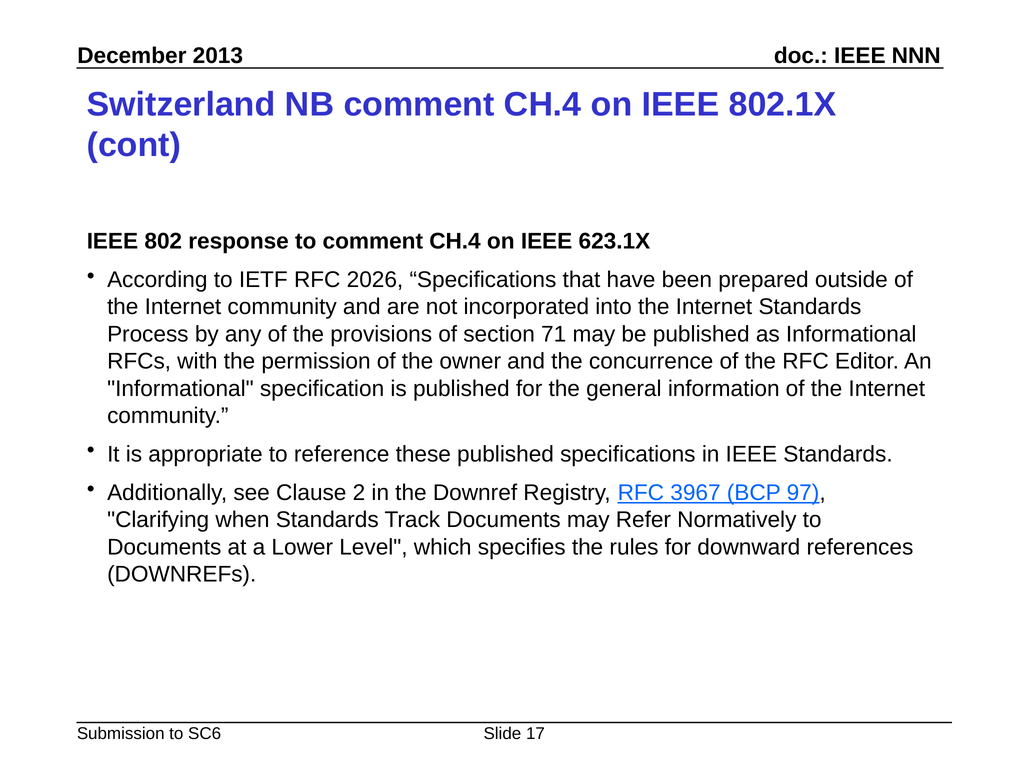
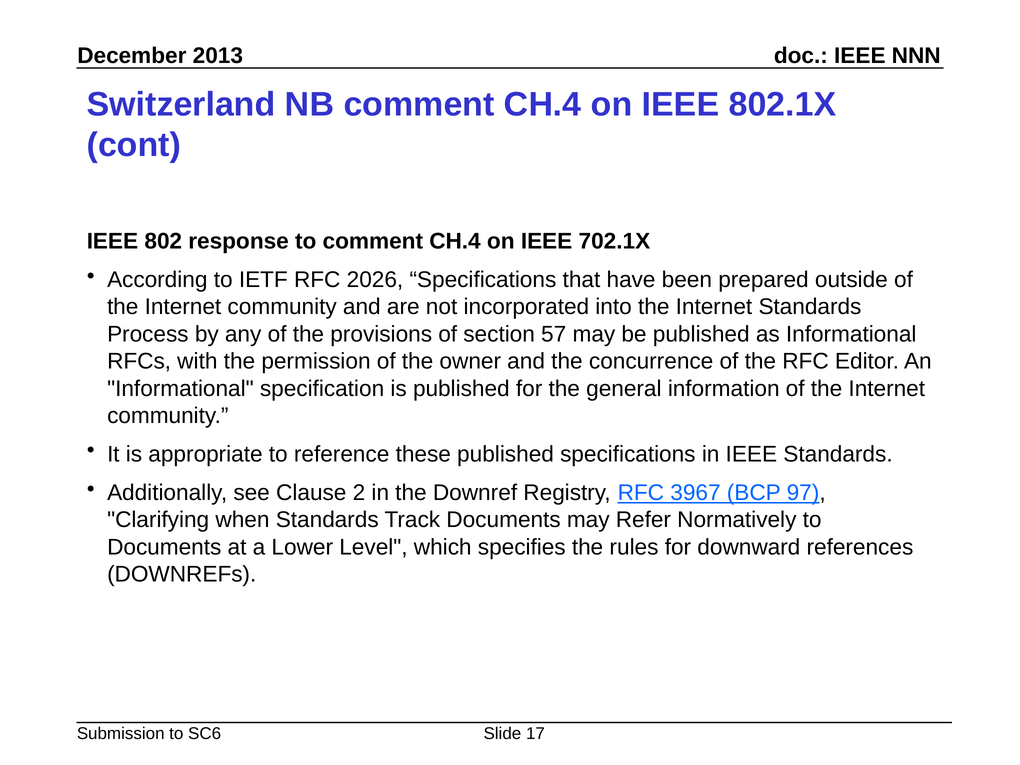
623.1X: 623.1X -> 702.1X (614, 241)
71: 71 -> 57 (554, 334)
